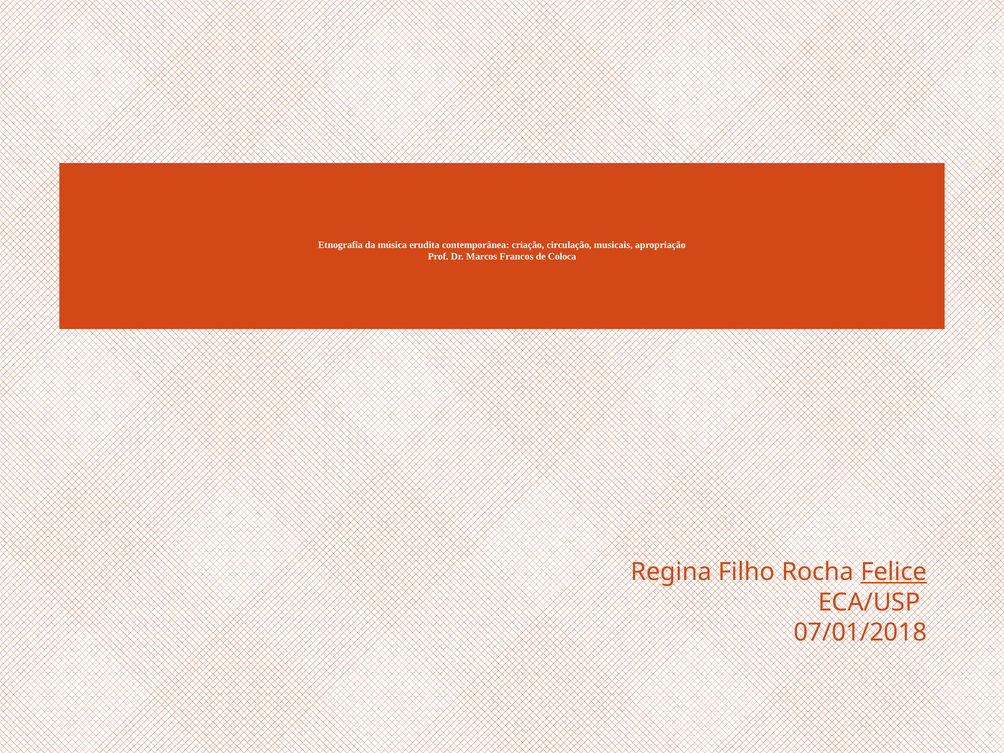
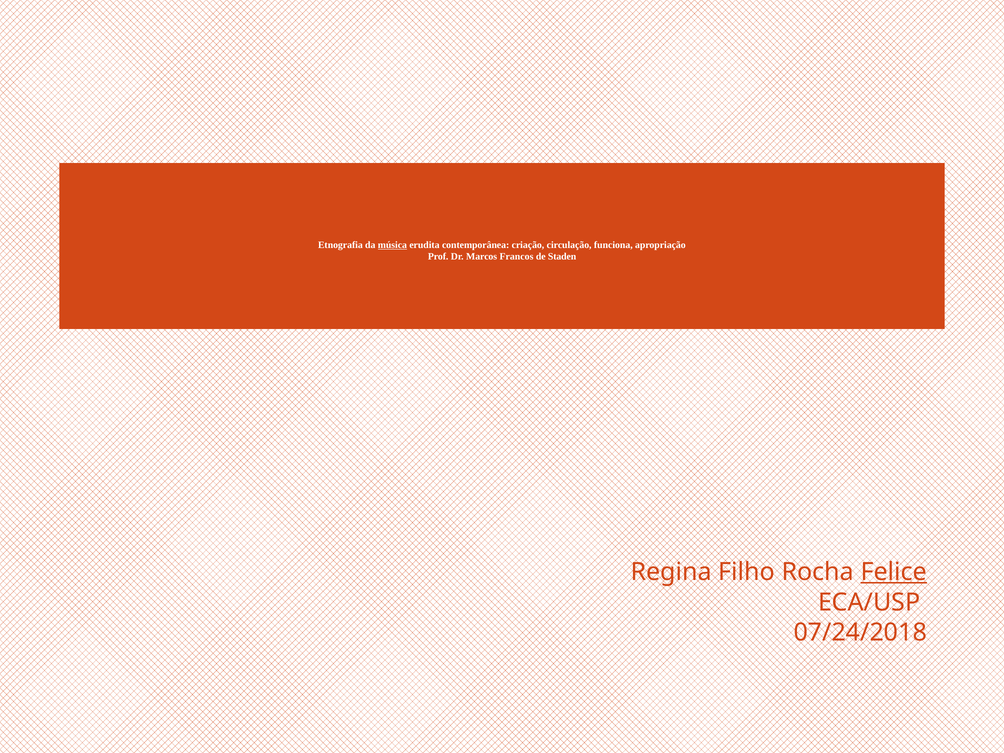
música underline: none -> present (392, 245)
musicais: musicais -> funciona (613, 245)
Coloca: Coloca -> Staden (562, 257)
07/01/2018: 07/01/2018 -> 07/24/2018 (860, 632)
